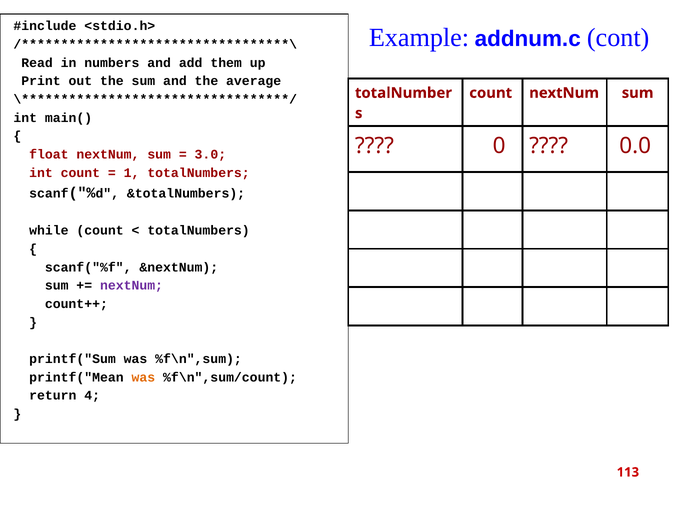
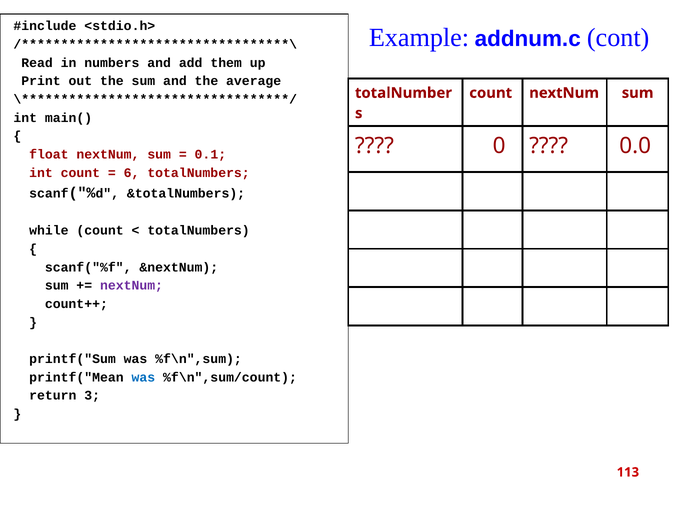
3.0: 3.0 -> 0.1 (210, 155)
1: 1 -> 6 (132, 173)
was colour: orange -> blue (143, 378)
4: 4 -> 3 (92, 396)
